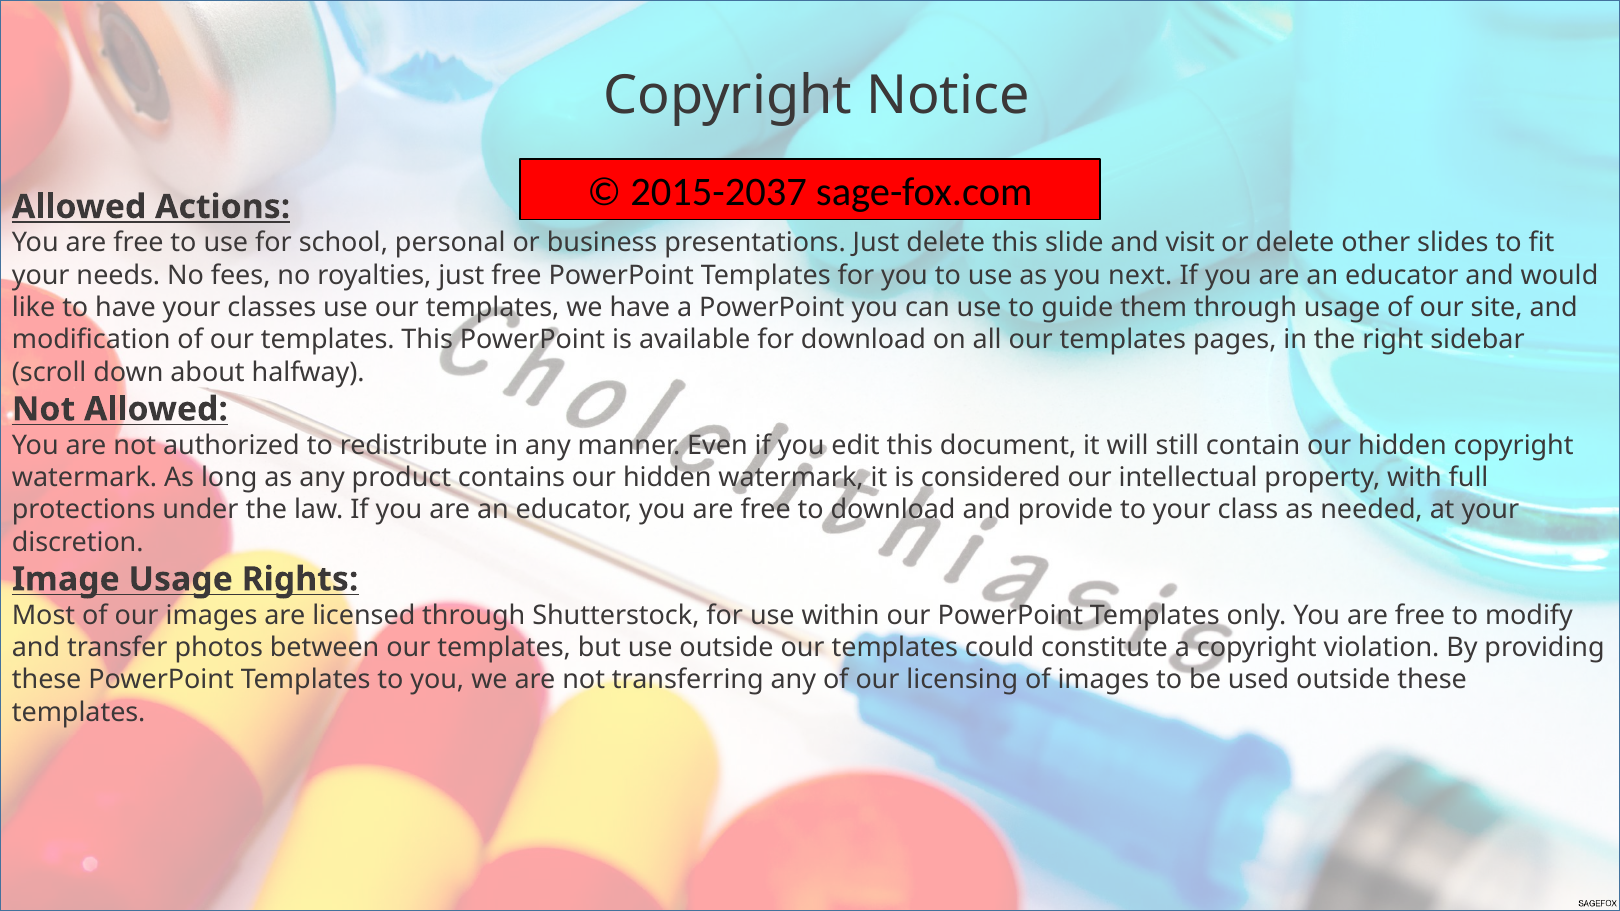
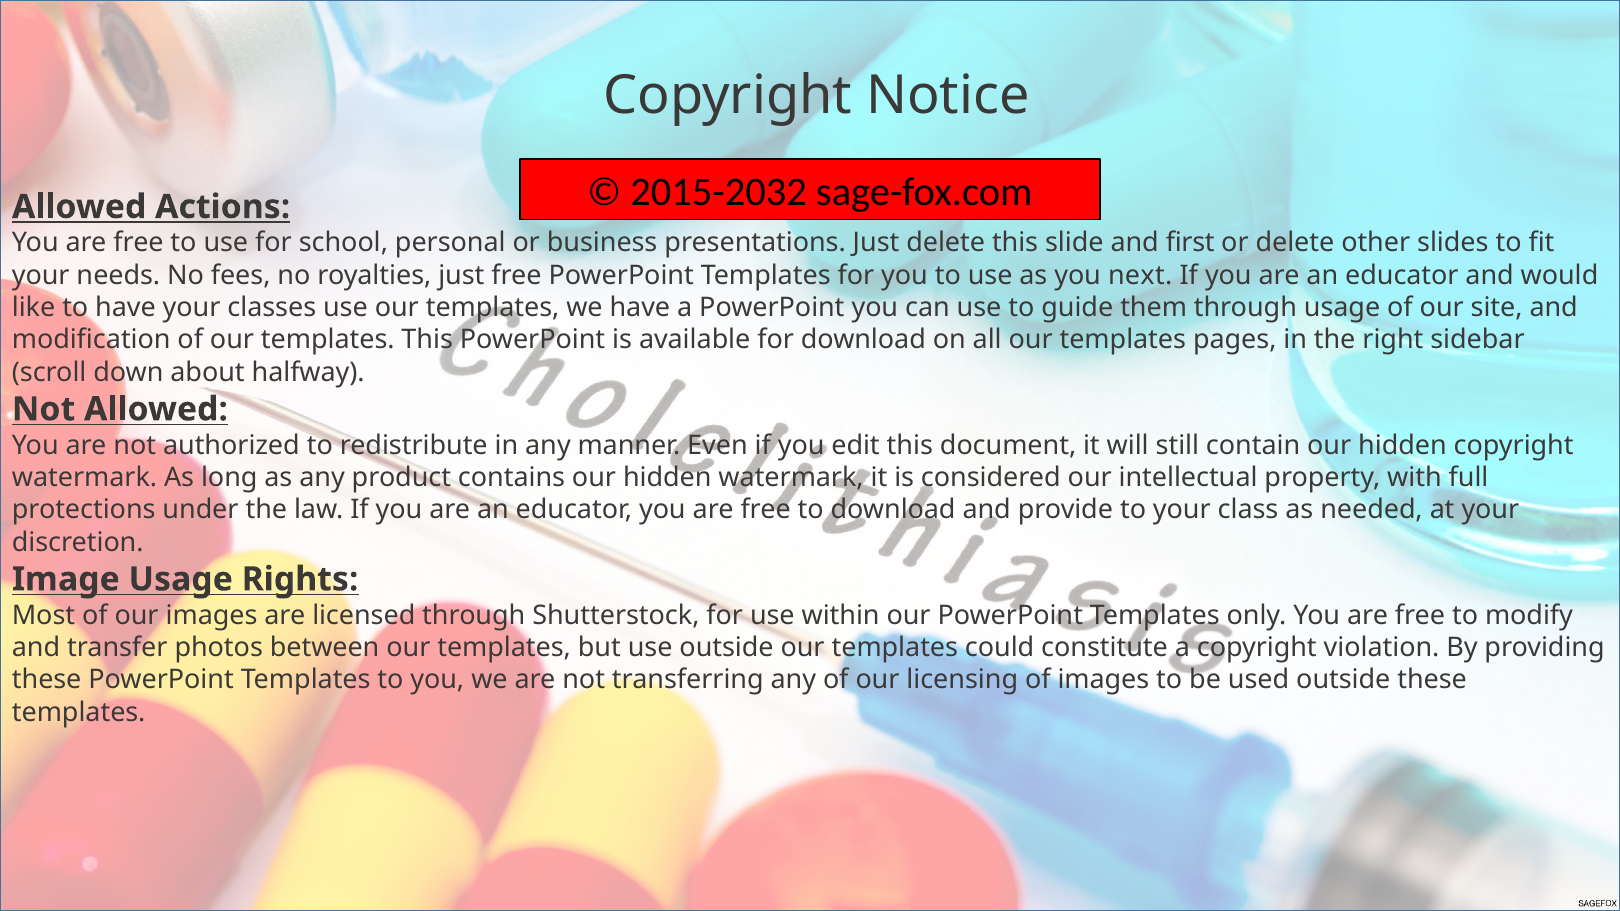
2015-2037: 2015-2037 -> 2015-2032 (719, 192)
visit: visit -> first (1190, 243)
